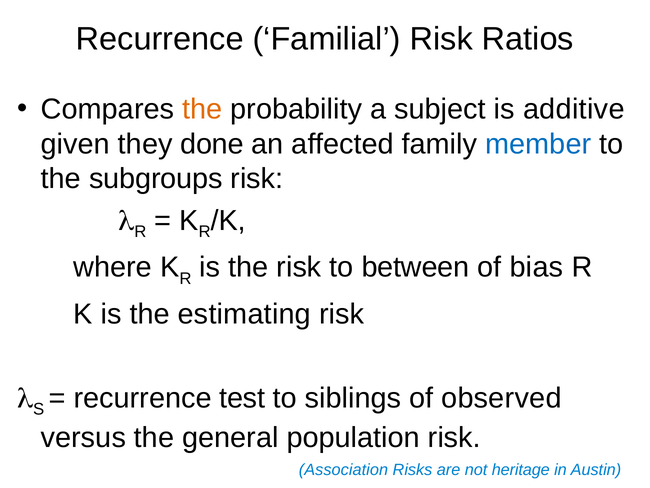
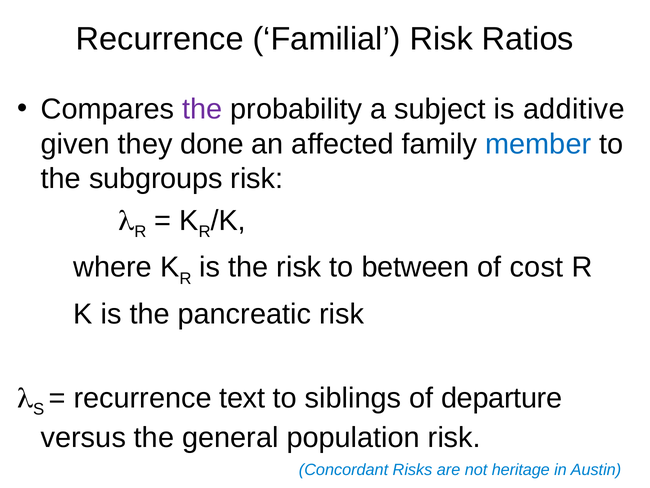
the colour: orange -> purple (202, 109)
bias: bias -> cost (536, 267)
estimating: estimating -> pancreatic (244, 314)
test: test -> text (242, 398)
observed: observed -> departure (502, 398)
Association: Association -> Concordant (344, 469)
